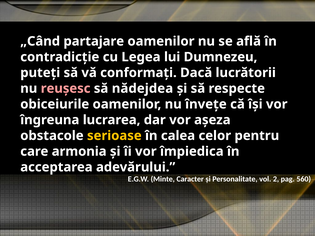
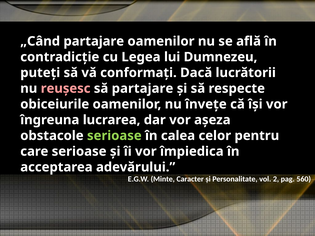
să nădejdea: nădejdea -> partajare (142, 89)
serioase colour: yellow -> light green (114, 136)
care armonia: armonia -> serioase (79, 152)
